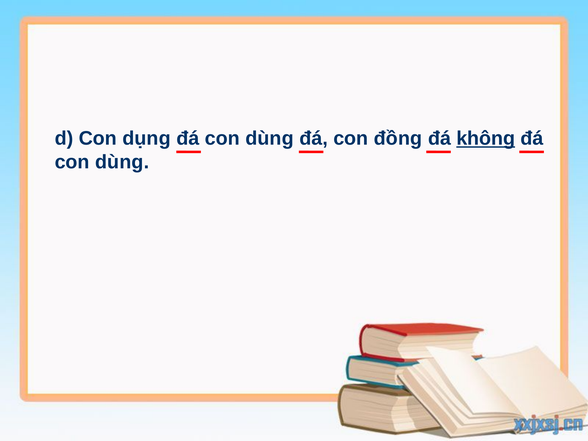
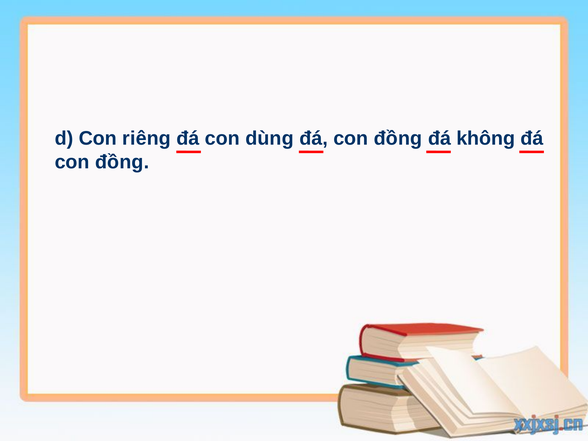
dụng: dụng -> riêng (147, 139)
không underline: present -> none (486, 139)
dùng: dùng -> đồng (122, 162)
